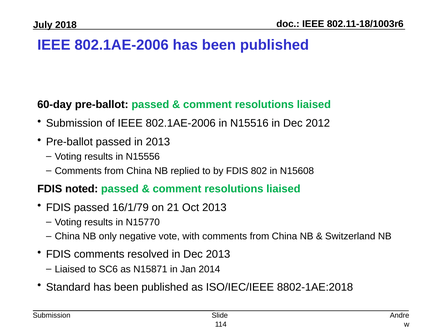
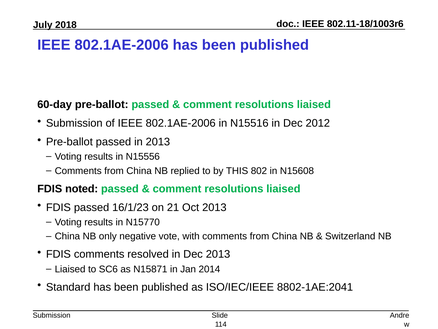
by FDIS: FDIS -> THIS (237, 171)
16/1/79: 16/1/79 -> 16/1/23 (130, 207)
8802-1AE:2018: 8802-1AE:2018 -> 8802-1AE:2041 (315, 287)
